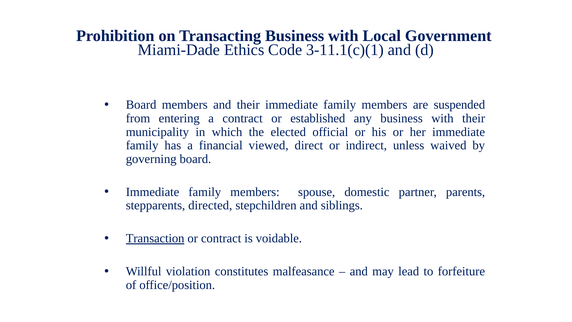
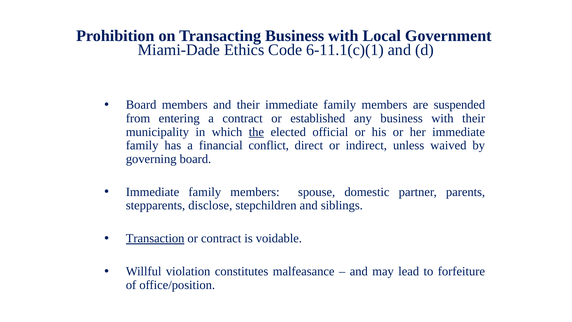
3-11.1(c)(1: 3-11.1(c)(1 -> 6-11.1(c)(1 (345, 50)
the underline: none -> present (256, 132)
viewed: viewed -> conflict (269, 145)
directed: directed -> disclose (210, 205)
